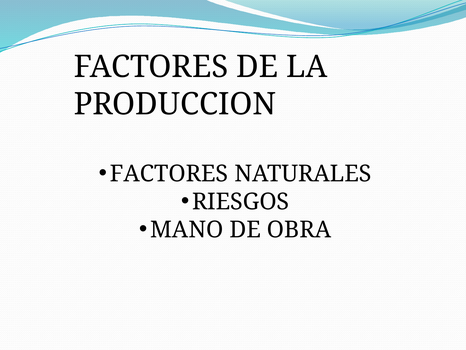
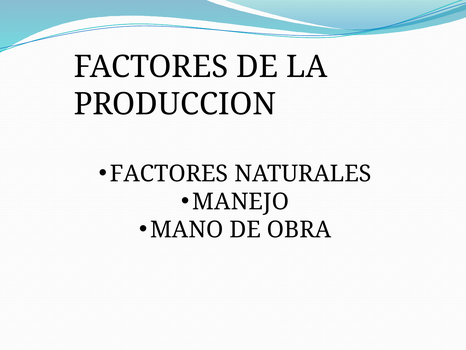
RIESGOS: RIESGOS -> MANEJO (241, 201)
